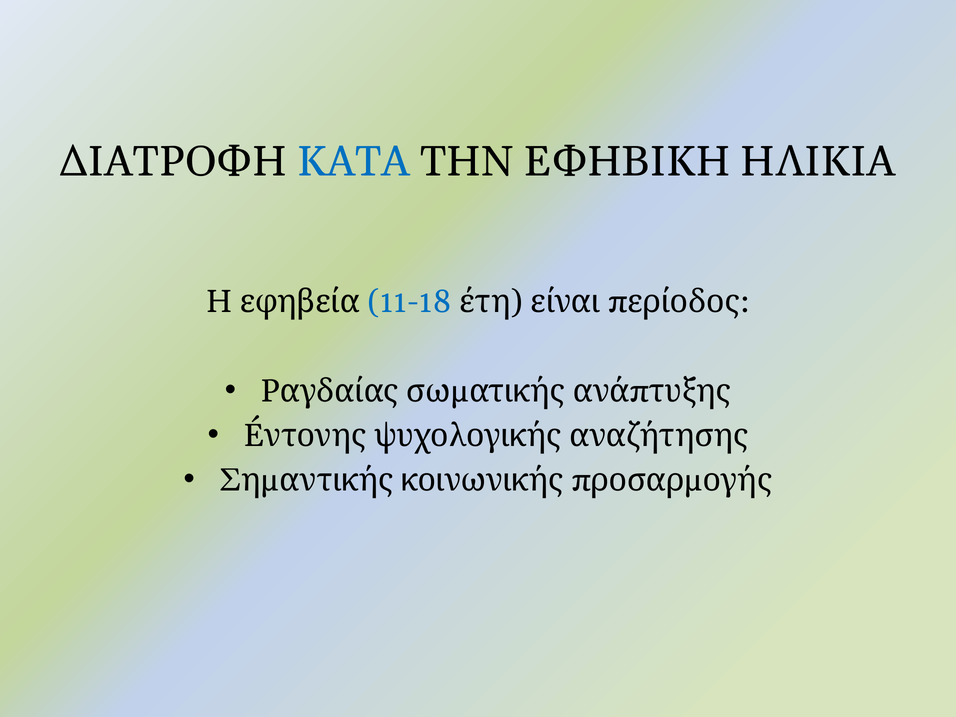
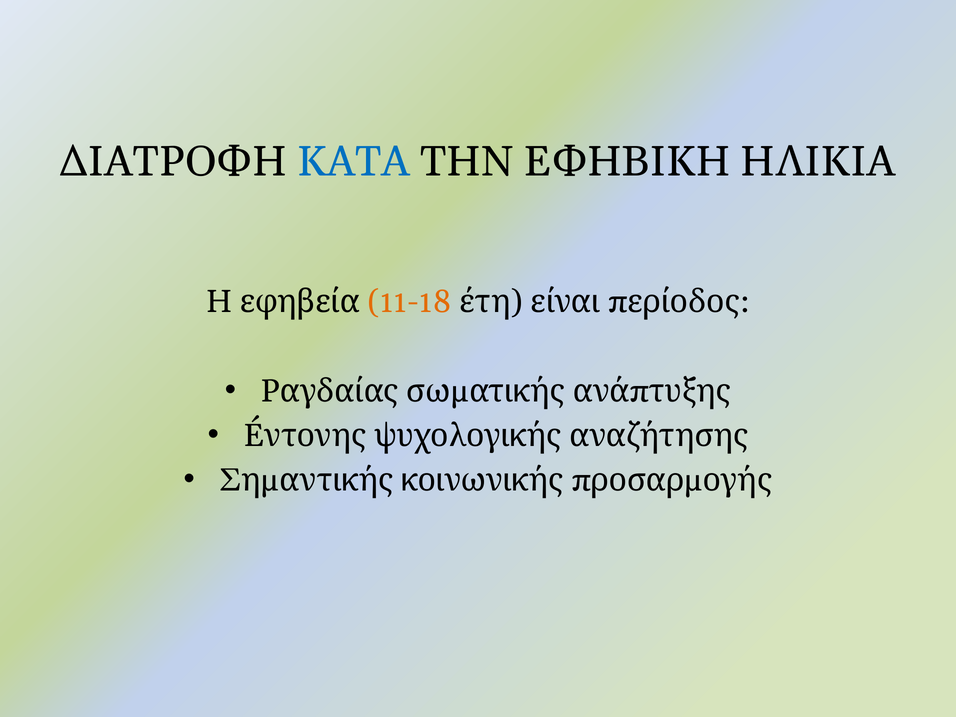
11-18 colour: blue -> orange (410, 302)
